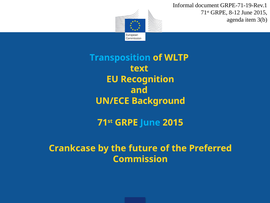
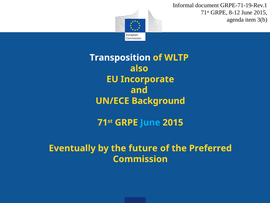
Transposition colour: light blue -> white (120, 57)
text: text -> also (139, 68)
Recognition: Recognition -> Incorporate (147, 79)
Crankcase: Crankcase -> Eventually (72, 148)
